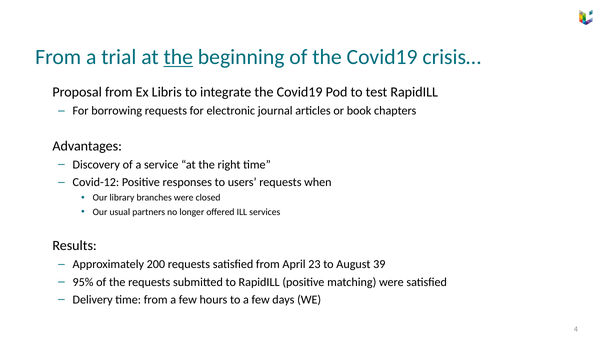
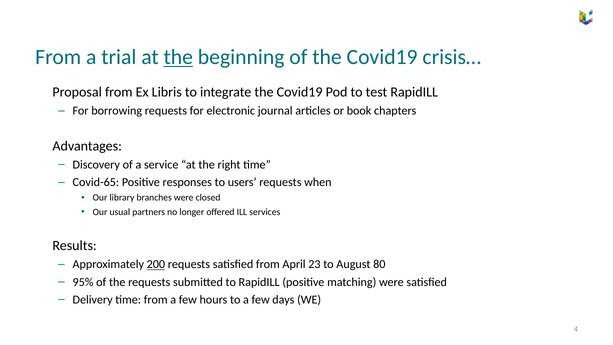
Covid-12: Covid-12 -> Covid-65 (96, 182)
200 underline: none -> present (156, 264)
39: 39 -> 80 (379, 264)
